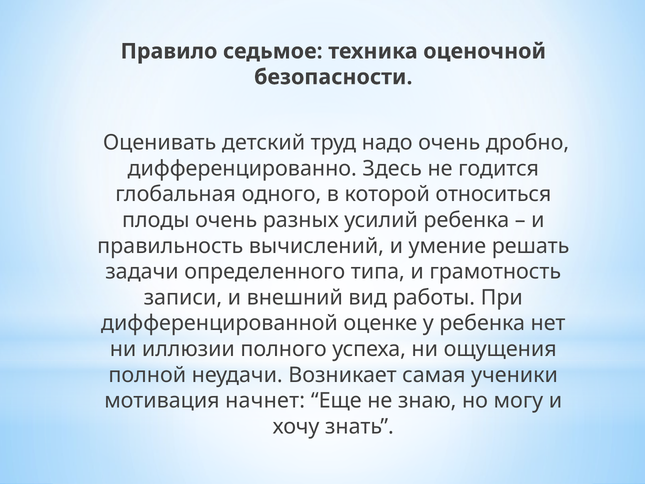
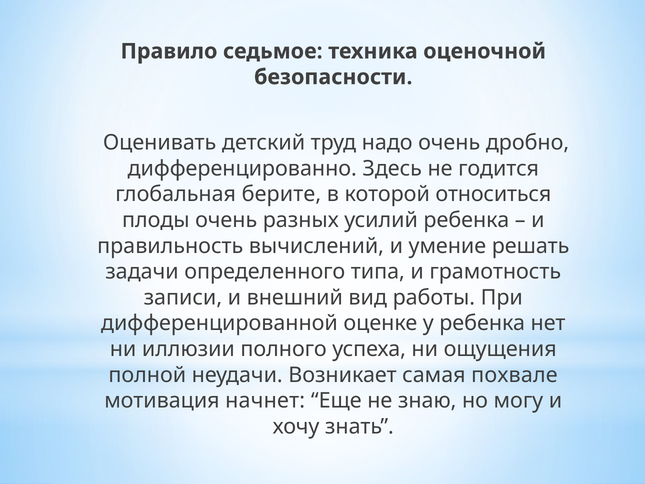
одного: одного -> берите (281, 194)
ученики: ученики -> похвале (514, 375)
